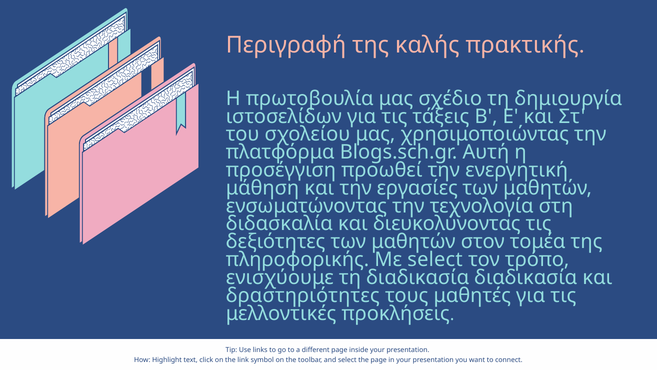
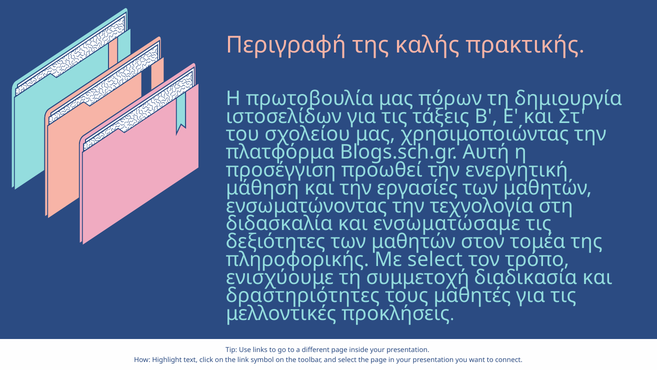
σχέδιο: σχέδιο -> πόρων (450, 98)
διευκολύνοντας: διευκολύνοντας -> ενσωματώσαμε (447, 224)
τη διαδικασία: διαδικασία -> συμμετοχή (418, 277)
